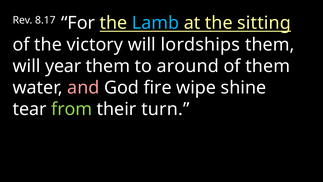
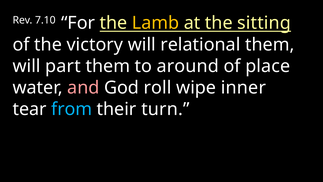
8.17: 8.17 -> 7.10 (45, 20)
Lamb colour: light blue -> yellow (156, 23)
lordships: lordships -> relational (200, 45)
year: year -> part (63, 66)
of them: them -> place (268, 66)
fire: fire -> roll (158, 88)
shine: shine -> inner (243, 88)
from colour: light green -> light blue (72, 109)
